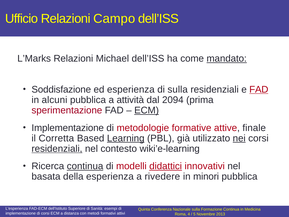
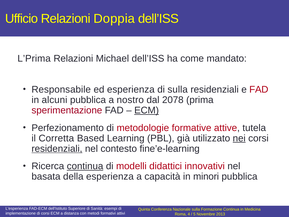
Campo: Campo -> Doppia (114, 19)
L’Marks: L’Marks -> L’Prima (34, 58)
mandato underline: present -> none (227, 58)
Soddisfazione: Soddisfazione -> Responsabile (61, 89)
FAD underline: present -> none (259, 89)
attività: attività -> nostro (130, 100)
2094: 2094 -> 2078 (173, 100)
Implementazione: Implementazione -> Perfezionamento (68, 128)
finale: finale -> tutela (254, 128)
Learning underline: present -> none (126, 138)
wiki’e-learning: wiki’e-learning -> fine’e-learning (170, 148)
didattici underline: present -> none (166, 166)
rivedere: rivedere -> capacità (162, 176)
